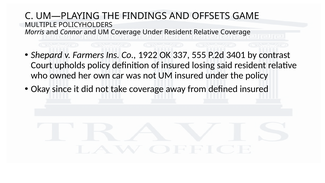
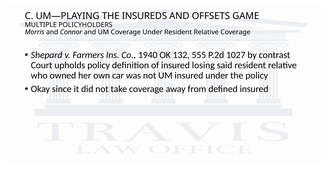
FINDINGS: FINDINGS -> INSUREDS (144, 16)
1922: 1922 -> 1940 (148, 55)
337: 337 -> 132 (181, 55)
3401: 3401 -> 1027 (236, 55)
